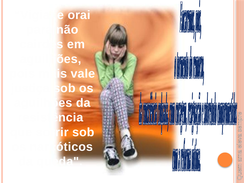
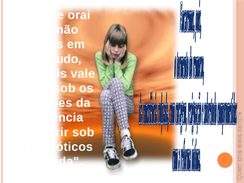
aguilhões: aguilhões -> sobretudo (51, 59)
